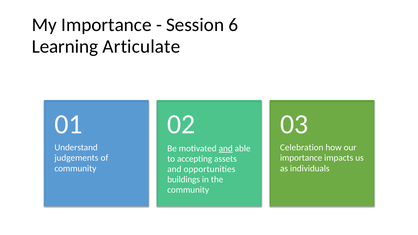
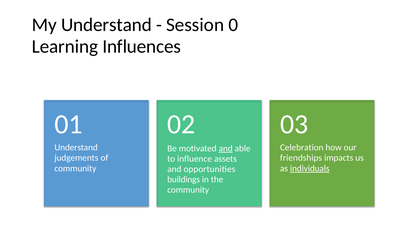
My Importance: Importance -> Understand (106, 25)
6: 6 -> 0 (233, 25)
Articulate: Articulate -> Influences (142, 47)
importance: importance -> friendships (301, 158)
accepting: accepting -> influence (195, 159)
individuals underline: none -> present (310, 168)
